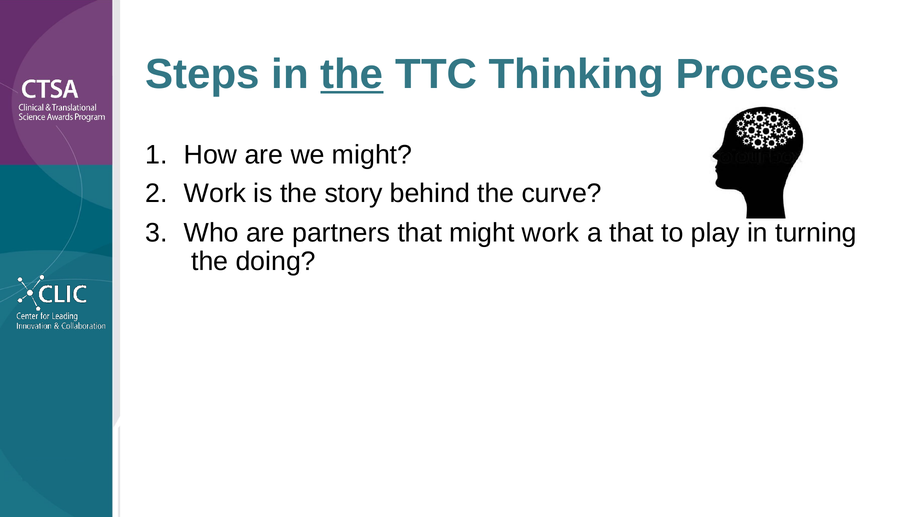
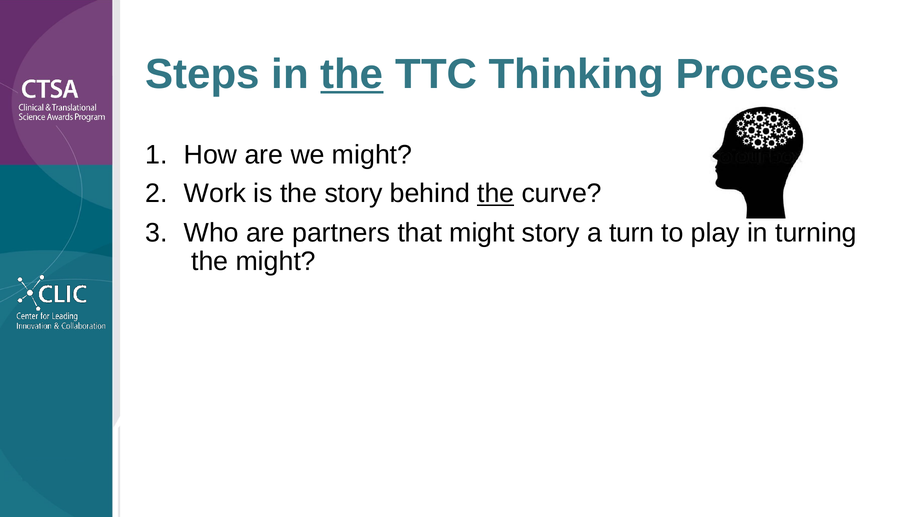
the underline: none -> present (496, 193)
might work: work -> story (551, 232)
a that: that -> turn (632, 232)
the doing: doing -> might (276, 261)
